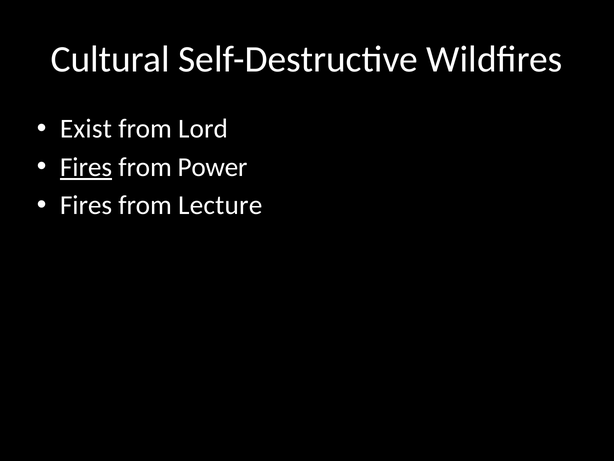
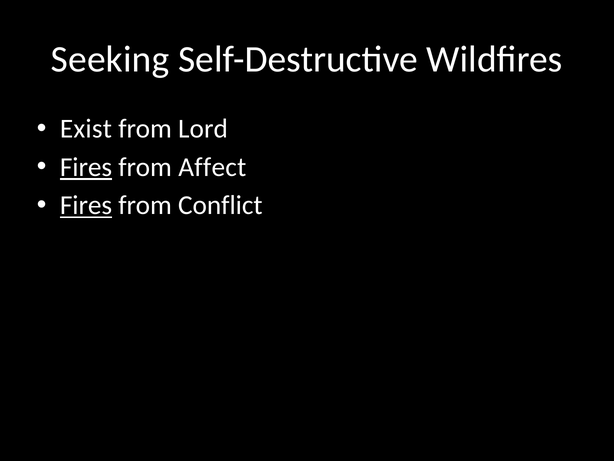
Cultural: Cultural -> Seeking (110, 59)
Power: Power -> Affect (212, 167)
Fires underline: none -> present (86, 205)
Lecture: Lecture -> Conflict (220, 205)
